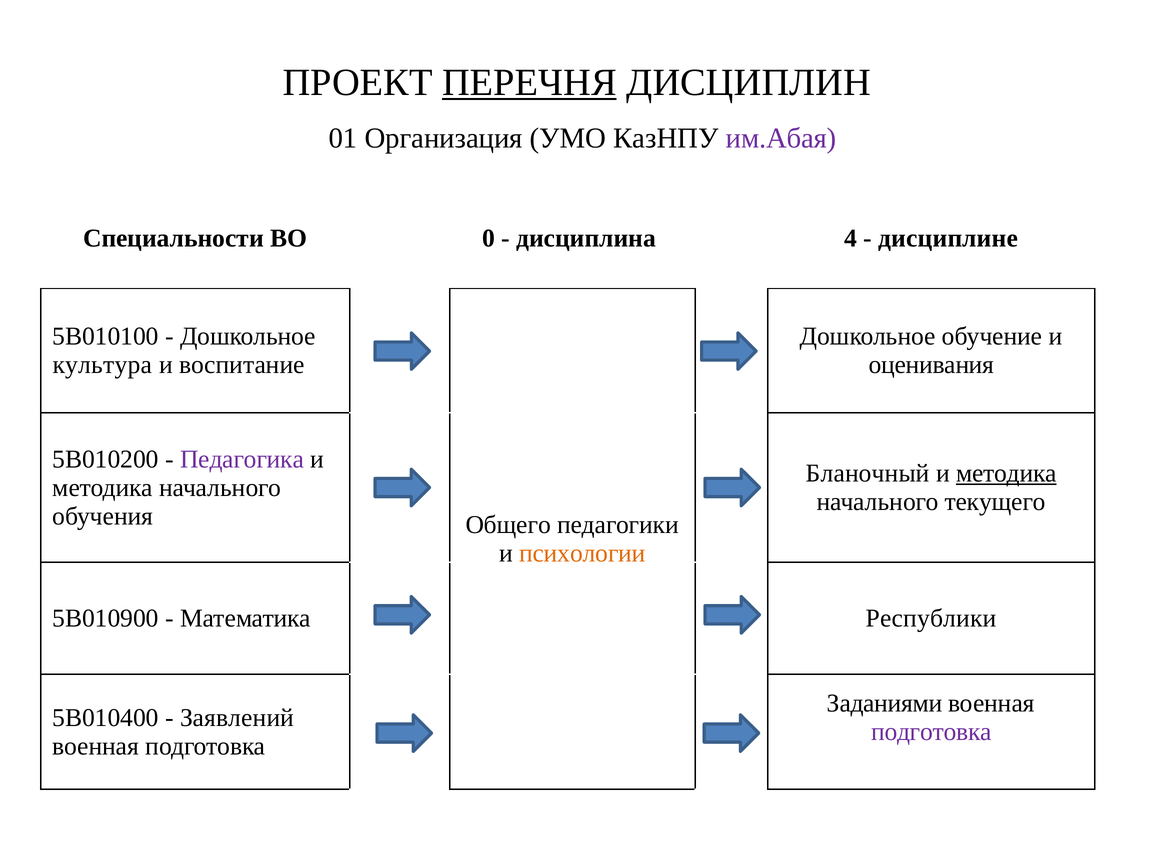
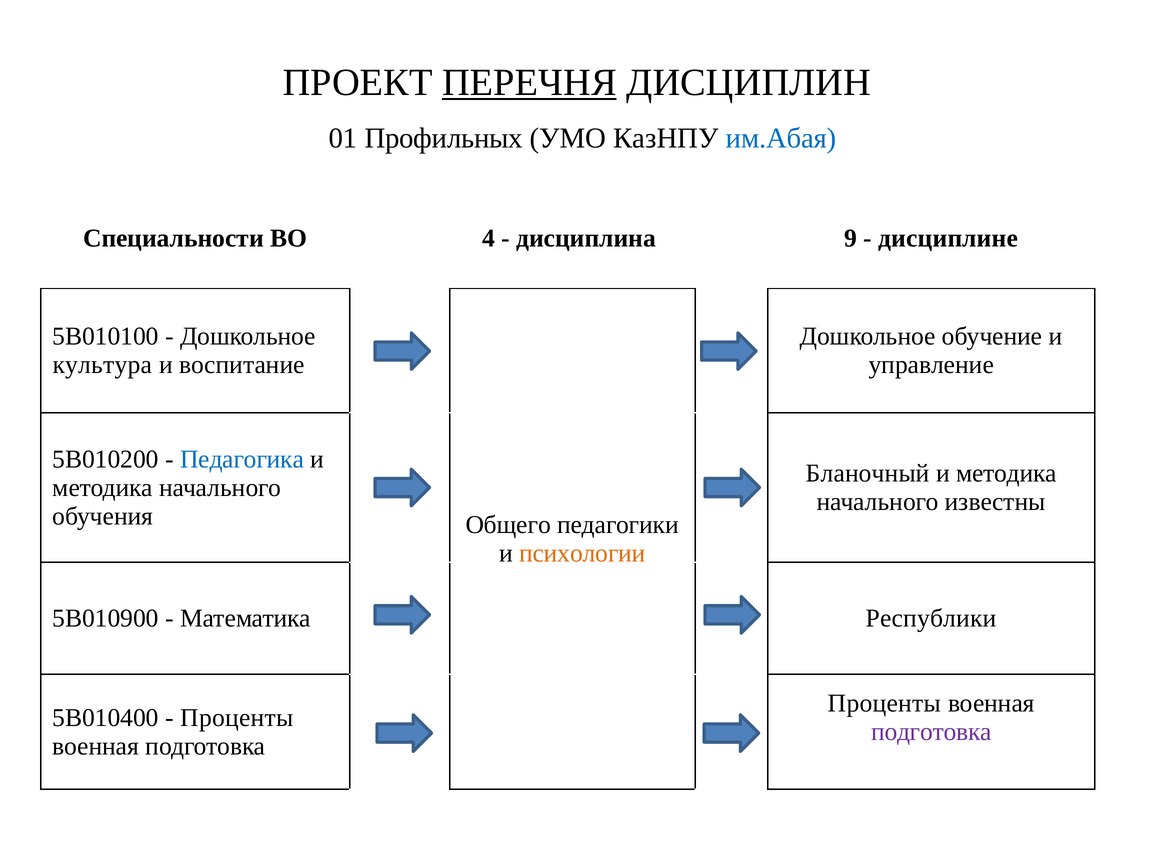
Организация: Организация -> Профильных (444, 138)
им.Абая colour: purple -> blue (781, 138)
0: 0 -> 4 (489, 238)
4: 4 -> 9 (851, 238)
оценивания: оценивания -> управление (931, 365)
Педагогика colour: purple -> blue (242, 459)
методика underline: present -> none (1006, 473)
текущего: текущего -> известны (995, 502)
Заданиями: Заданиями -> Проценты (884, 703)
Заявлений: Заявлений -> Проценты (237, 717)
